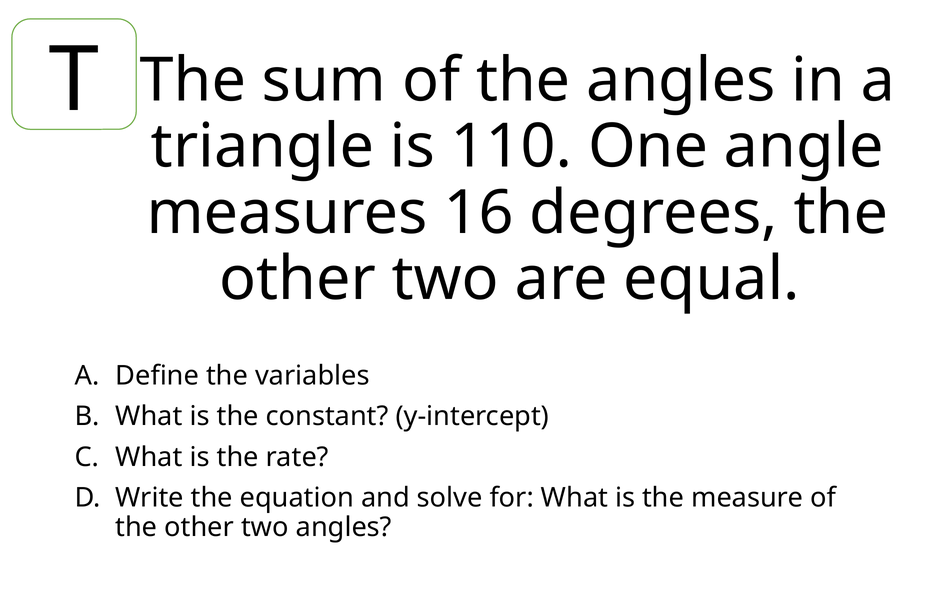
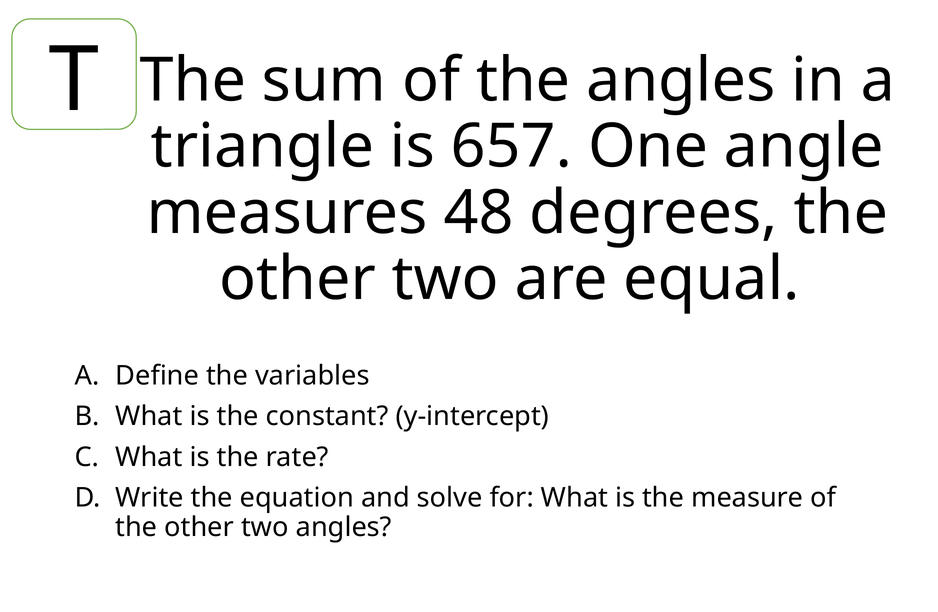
110: 110 -> 657 (512, 147)
16: 16 -> 48 (479, 213)
